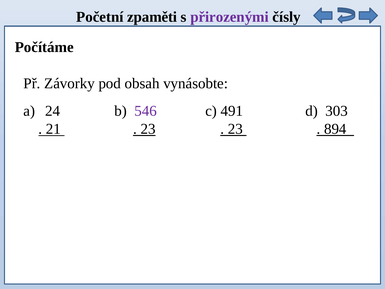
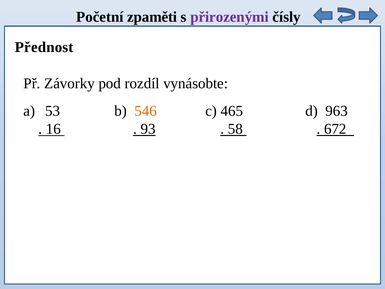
Počítáme: Počítáme -> Přednost (44, 47)
obsah: obsah -> rozdíl (142, 83)
546 colour: purple -> orange (146, 111)
491: 491 -> 465 (232, 111)
303: 303 -> 963 (337, 111)
24: 24 -> 53 (53, 111)
23: 23 -> 93 (148, 129)
23: 23 -> 58 (235, 129)
894: 894 -> 672 (335, 129)
21: 21 -> 16 (53, 129)
